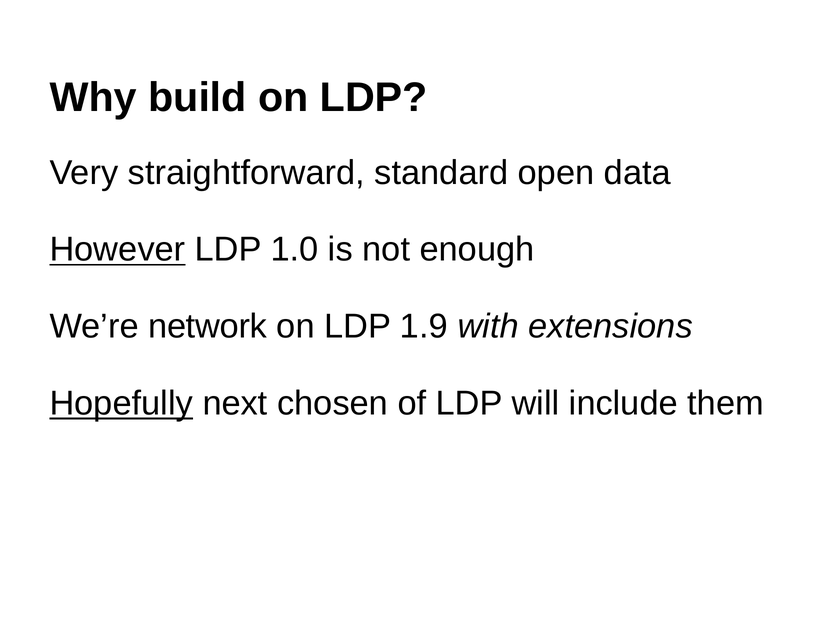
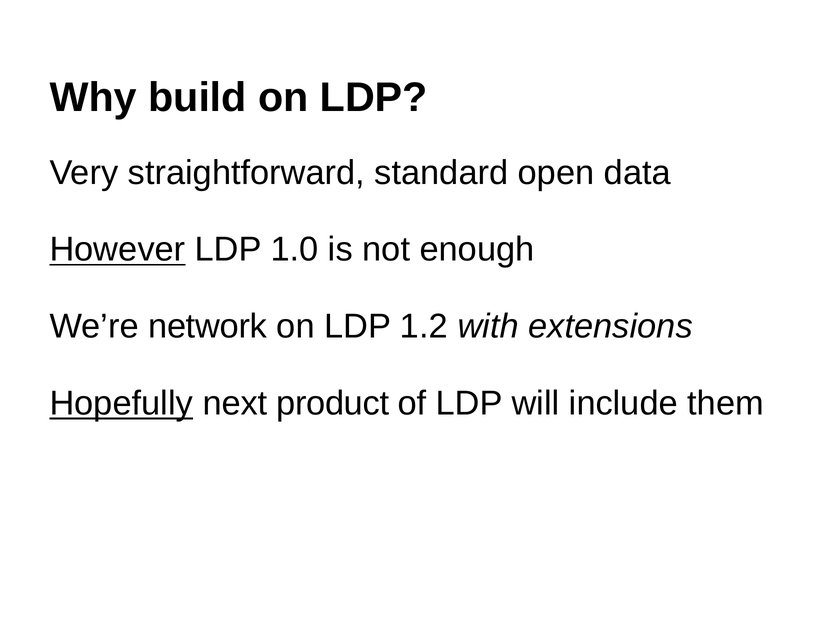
1.9: 1.9 -> 1.2 (424, 326)
chosen: chosen -> product (333, 403)
